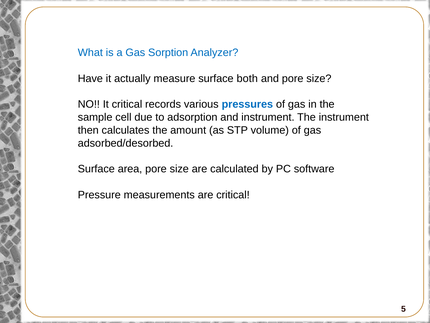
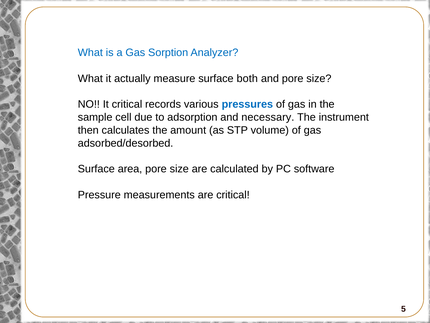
Have: Have -> What (90, 78)
and instrument: instrument -> necessary (268, 117)
